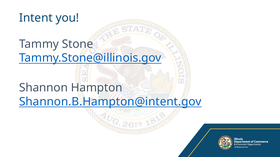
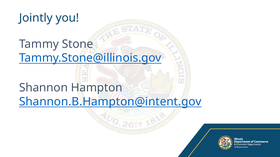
Intent: Intent -> Jointly (36, 18)
